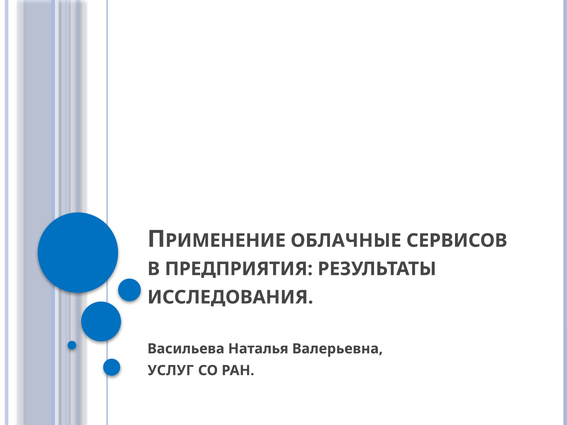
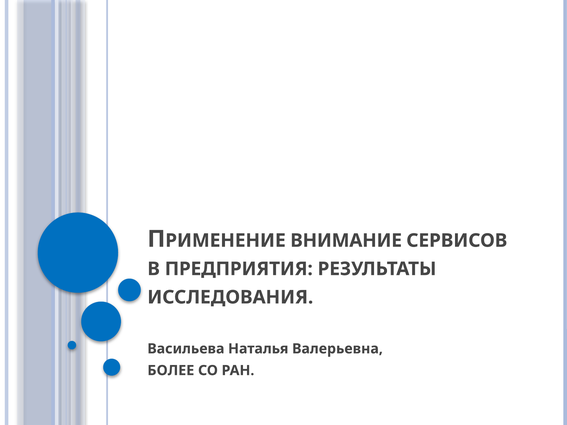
ОБЛАЧНЫЕ: ОБЛАЧНЫЕ -> ВНИМАНИЕ (346, 241)
УСЛУГ: УСЛУГ -> БОЛЕЕ (171, 371)
